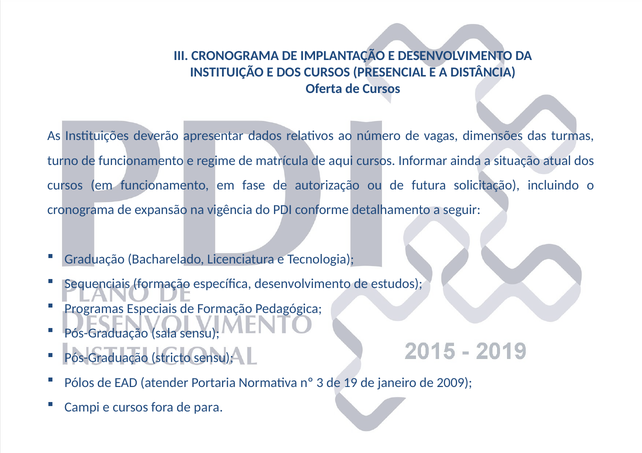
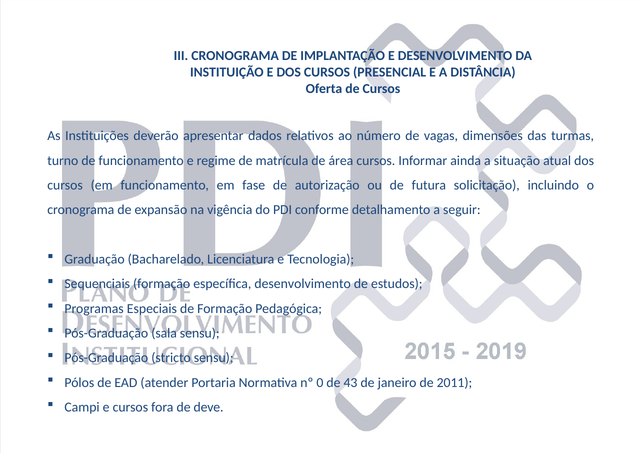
aqui: aqui -> área (341, 161)
3: 3 -> 0 (320, 383)
19: 19 -> 43 (350, 383)
2009: 2009 -> 2011 (454, 383)
para: para -> deve (209, 408)
